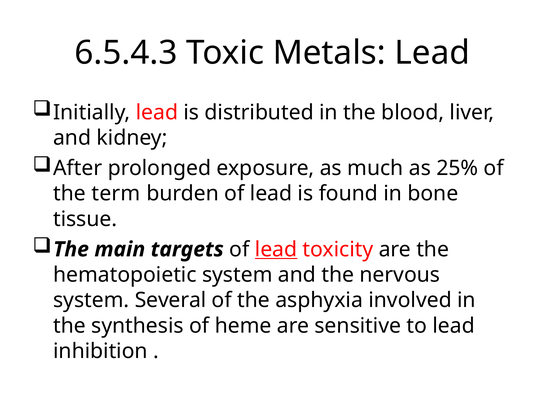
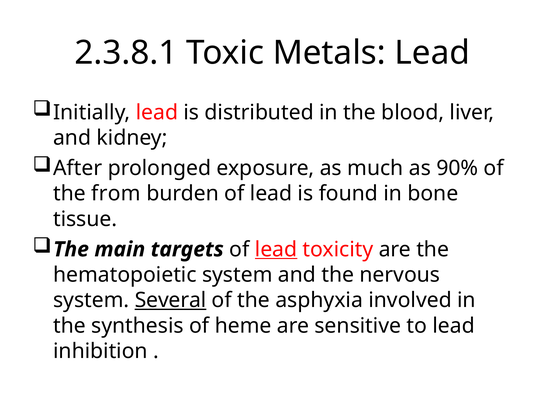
6.5.4.3: 6.5.4.3 -> 2.3.8.1 (126, 53)
25%: 25% -> 90% (457, 168)
term: term -> from (116, 193)
Several underline: none -> present (171, 300)
